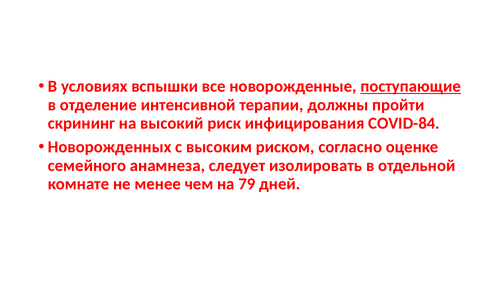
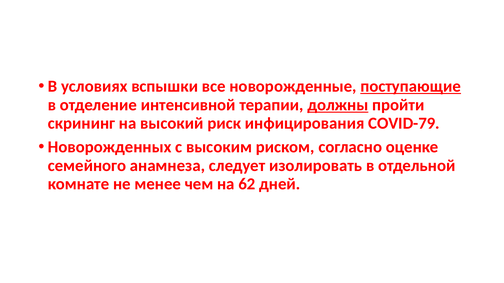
должны underline: none -> present (338, 105)
COVID-84: COVID-84 -> COVID-79 (404, 124)
79: 79 -> 62 (247, 184)
